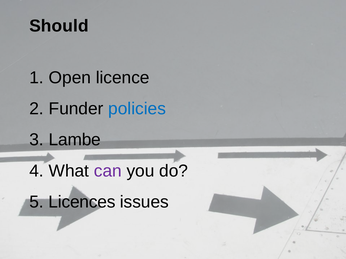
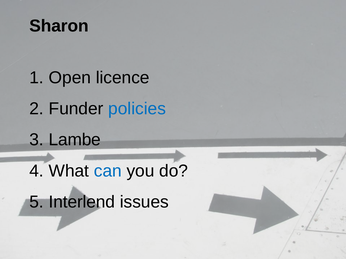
Should: Should -> Sharon (59, 26)
can colour: purple -> blue (108, 171)
Licences: Licences -> Interlend (82, 202)
